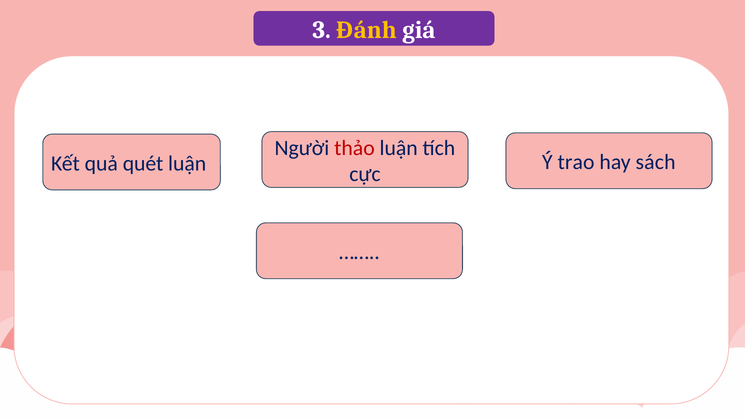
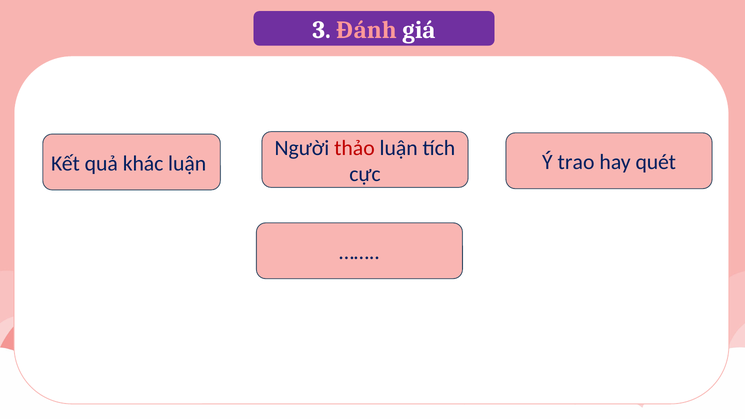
Đánh colour: yellow -> pink (366, 30)
sách: sách -> quét (656, 162)
quét: quét -> khác (143, 164)
